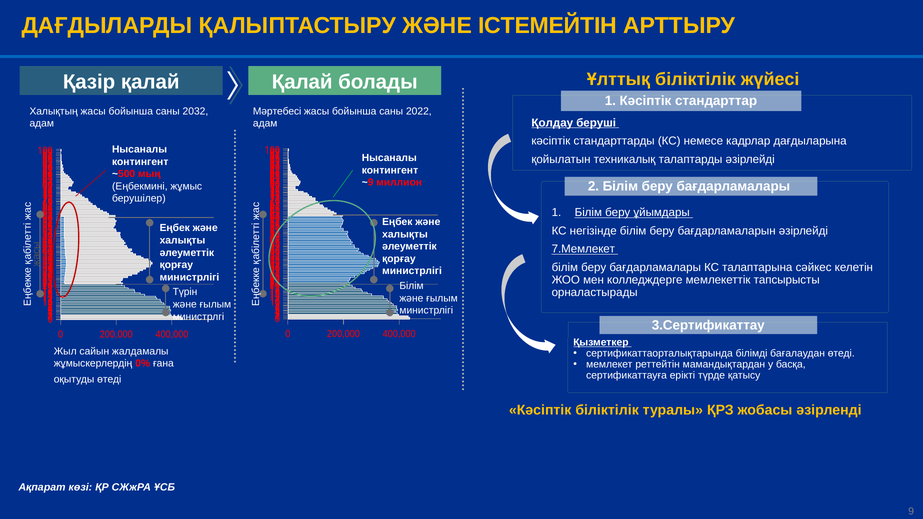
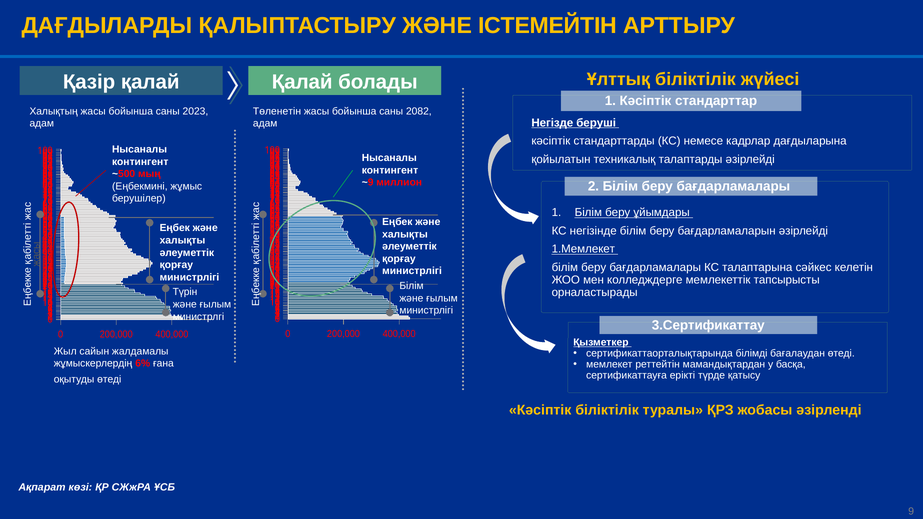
2032: 2032 -> 2023 (195, 111)
Мәртебесі: Мәртебесі -> Төленетін (277, 111)
2022: 2022 -> 2082 (419, 111)
Қолдау: Қолдау -> Негізде (552, 123)
7.Мемлекет: 7.Мемлекет -> 1.Мемлекет (583, 249)
0%: 0% -> 6% (143, 364)
